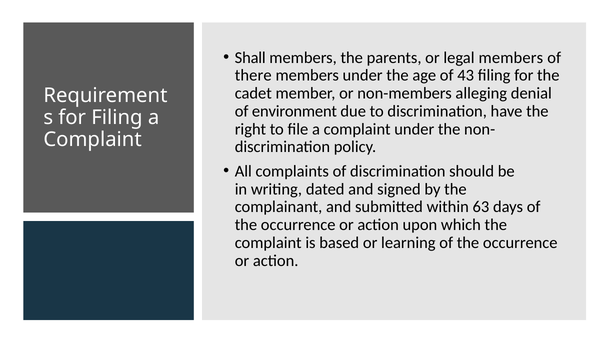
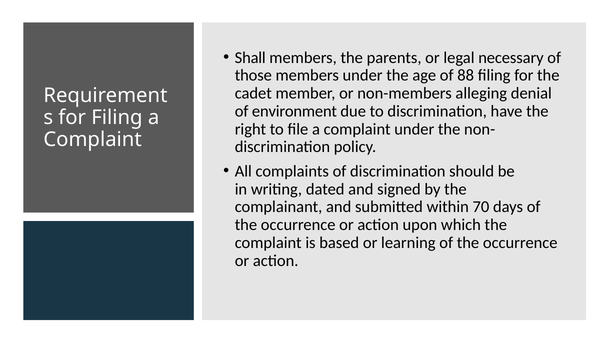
legal members: members -> necessary (511, 57)
there: there -> those (253, 75)
43: 43 -> 88 (466, 75)
63: 63 -> 70 (481, 207)
